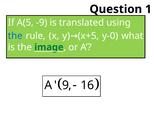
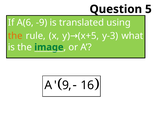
1: 1 -> 5 (148, 9)
A(5: A(5 -> A(6 (25, 22)
the colour: blue -> orange (15, 36)
y-0: y-0 -> y-3 (110, 36)
